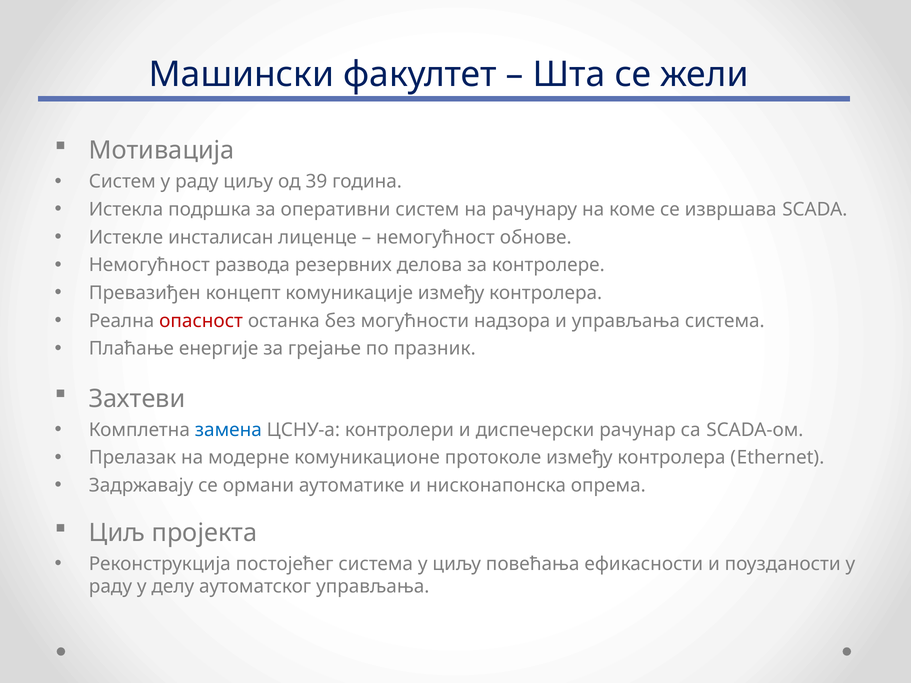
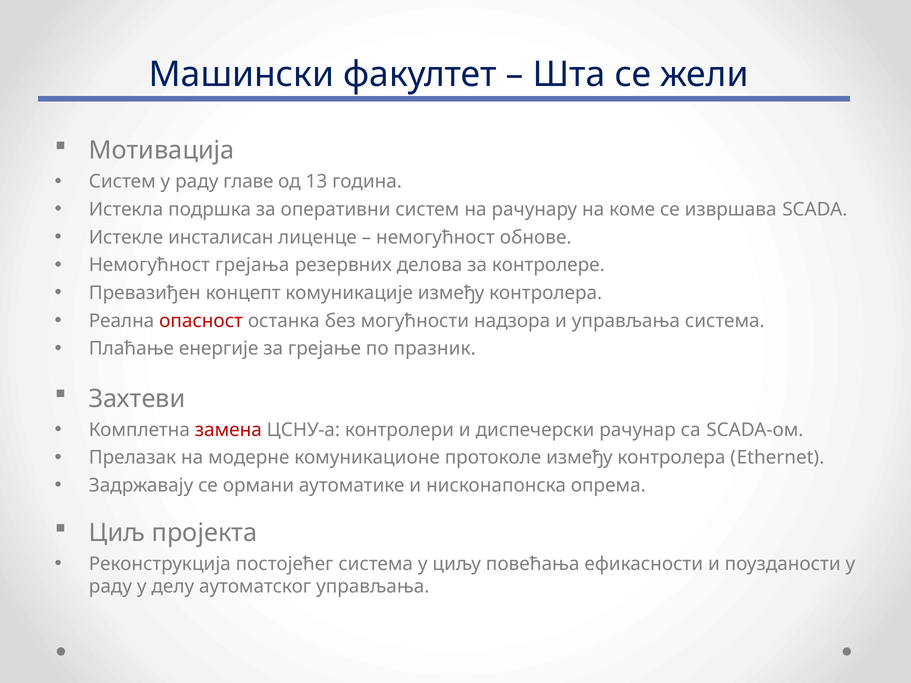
раду циљу: циљу -> главе (248, 182)
39: 39 -> 13 (316, 182)
развода: развода -> грејања (252, 265)
замена colour: blue -> red (228, 430)
